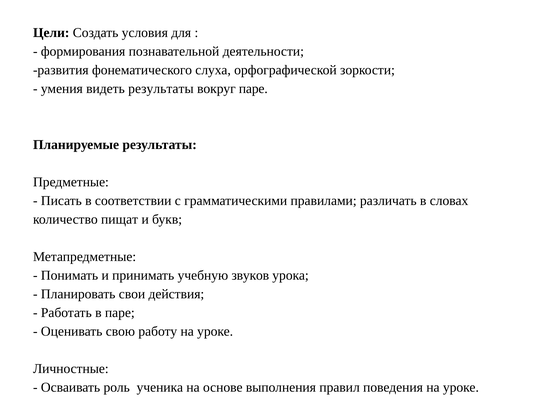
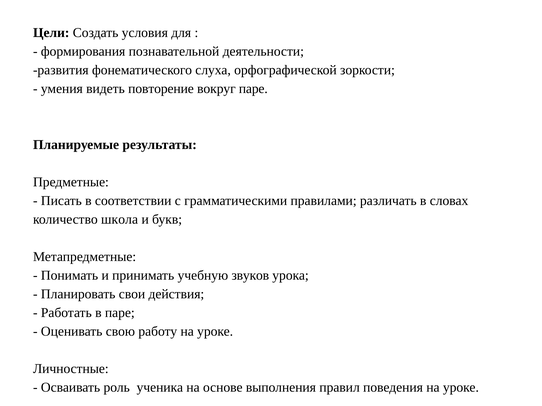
видеть результаты: результаты -> повторение (161, 89)
пищат: пищат -> школа (120, 220)
